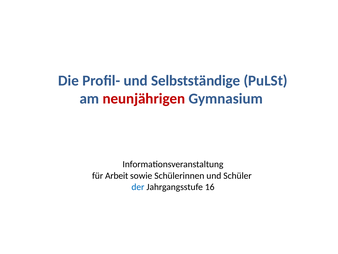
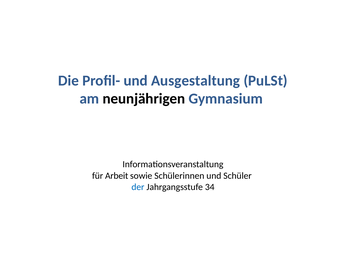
Selbstständige: Selbstständige -> Ausgestaltung (196, 81)
neunjährigen colour: red -> black (144, 99)
16: 16 -> 34 (210, 187)
